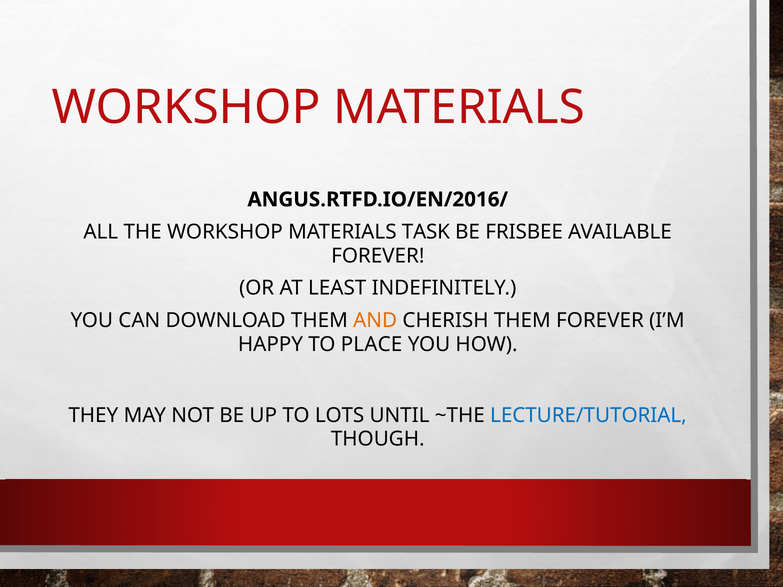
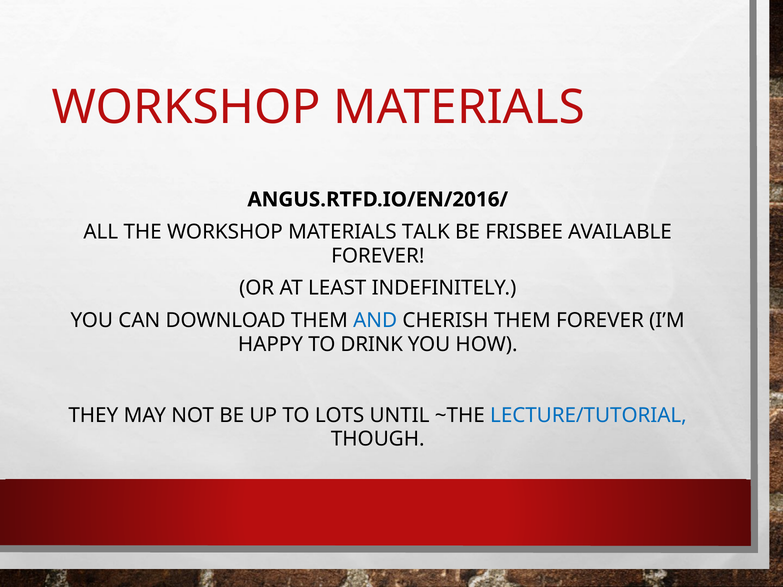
TASK: TASK -> TALK (426, 232)
AND colour: orange -> blue (375, 321)
PLACE: PLACE -> DRINK (372, 345)
